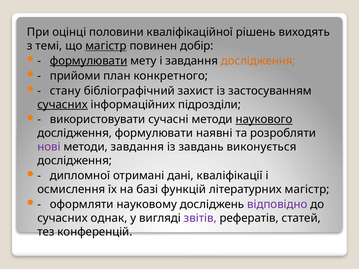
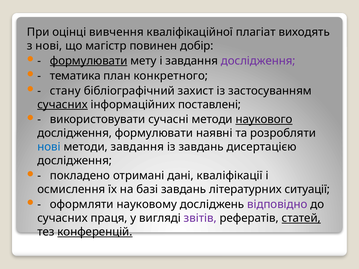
половини: половини -> вивчення (116, 32)
рішень: рішень -> плагіат (256, 32)
з темі: темі -> нові (49, 46)
магістр underline: present -> none (106, 46)
дослідження colour: orange -> purple (258, 61)
прийоми: прийоми -> тематика (75, 76)
підрозділи: підрозділи -> поставлені (210, 105)
нові colour: purple -> blue (49, 147)
виконується: виконується -> дисертацією (262, 147)
дипломної: дипломної -> покладено (80, 176)
базі функцій: функцій -> завдань (184, 190)
літературних магістр: магістр -> ситуації (307, 190)
однак: однак -> праця (109, 218)
статей underline: none -> present (301, 218)
конференцій underline: none -> present (95, 232)
